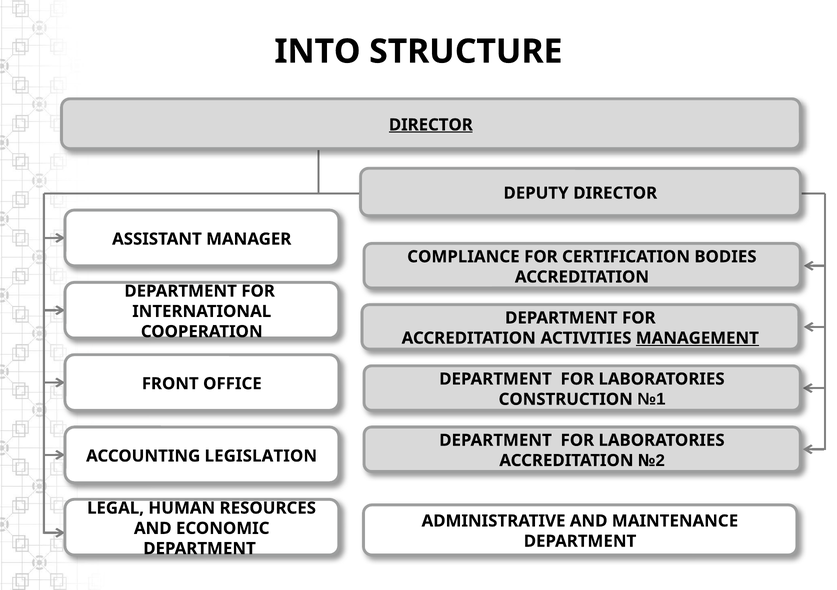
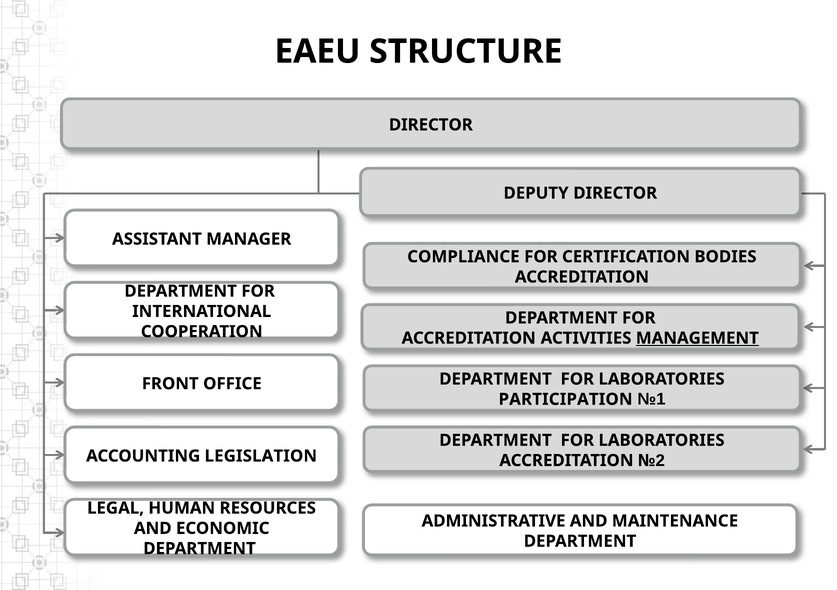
INTO: INTO -> EAEU (317, 52)
DIRECTOR underline: present -> none (431, 125)
CONSTRUCTION: CONSTRUCTION -> PARTICIPATION (566, 399)
